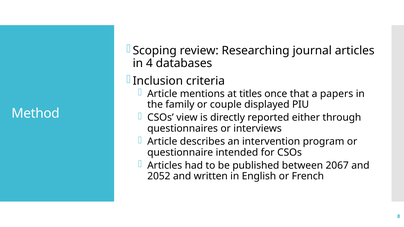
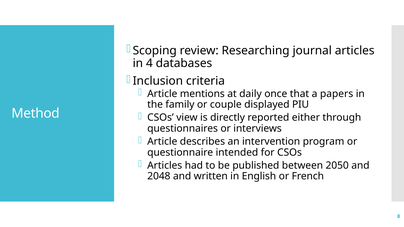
titles: titles -> daily (251, 94)
2067: 2067 -> 2050 (337, 166)
2052: 2052 -> 2048 (159, 176)
